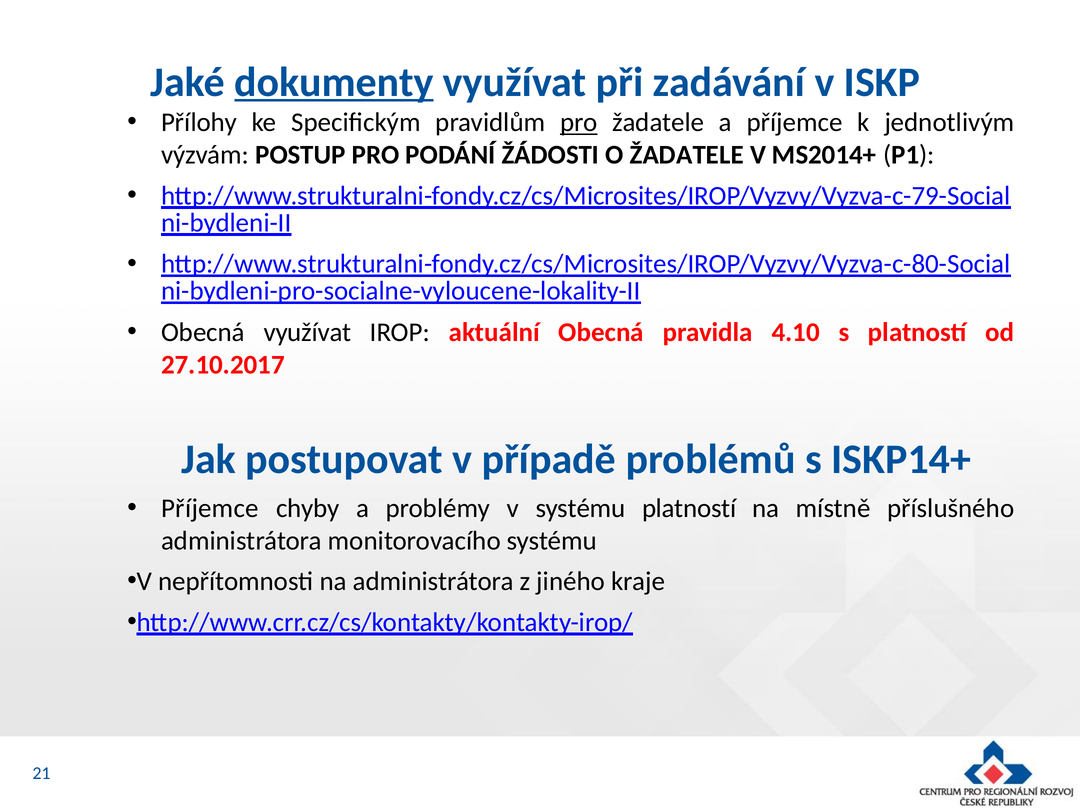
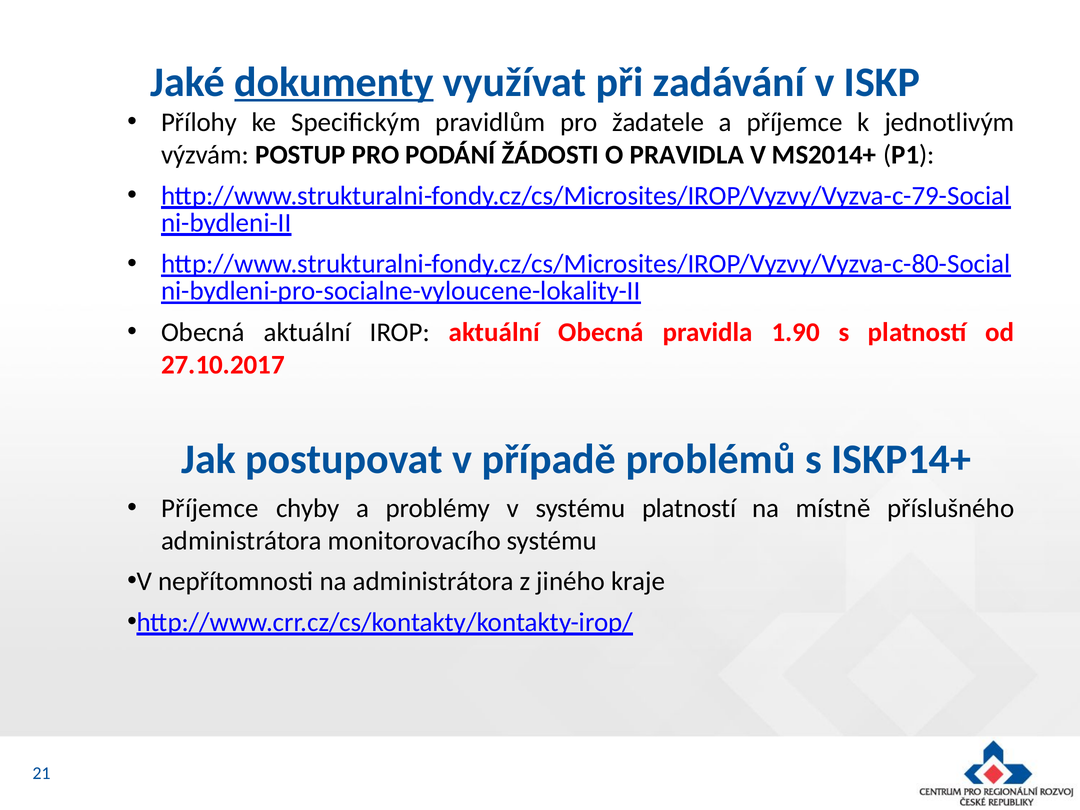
pro underline: present -> none (579, 122)
O ŽADATELE: ŽADATELE -> PRAVIDLA (687, 155)
Obecná využívat: využívat -> aktuální (307, 332)
4.10: 4.10 -> 1.90 (796, 332)
